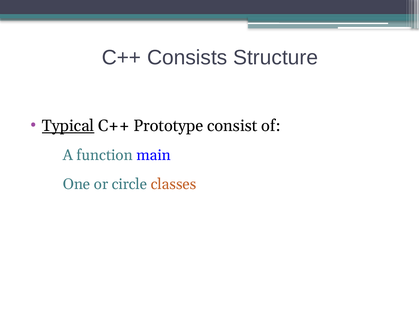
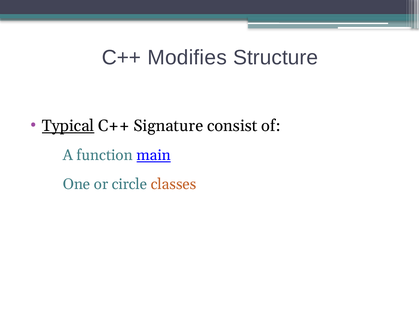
Consists: Consists -> Modifies (187, 58)
Prototype: Prototype -> Signature (168, 126)
main underline: none -> present (154, 155)
